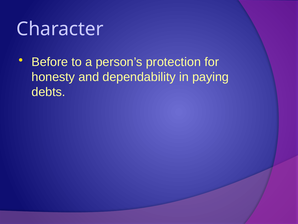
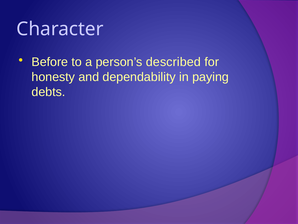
protection: protection -> described (173, 62)
